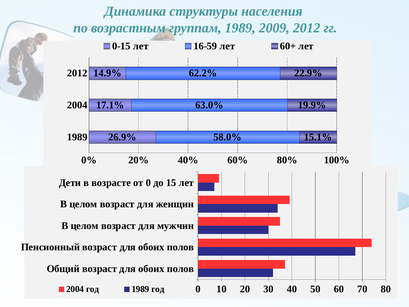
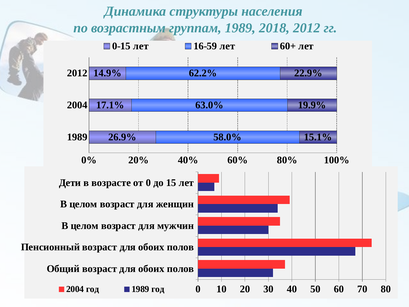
2009: 2009 -> 2018 (274, 28)
